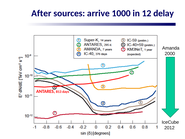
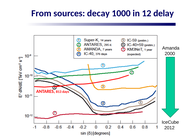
After: After -> From (41, 13)
arrive: arrive -> decay (98, 13)
